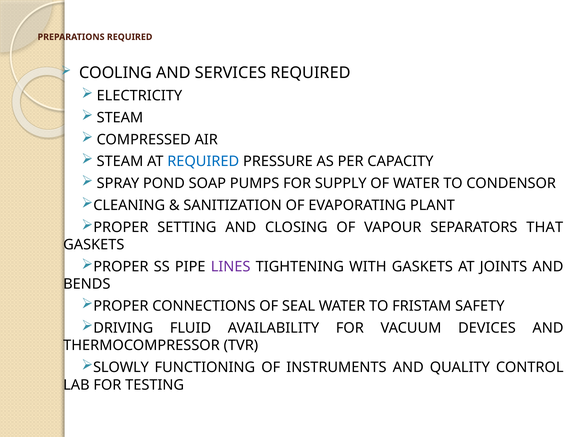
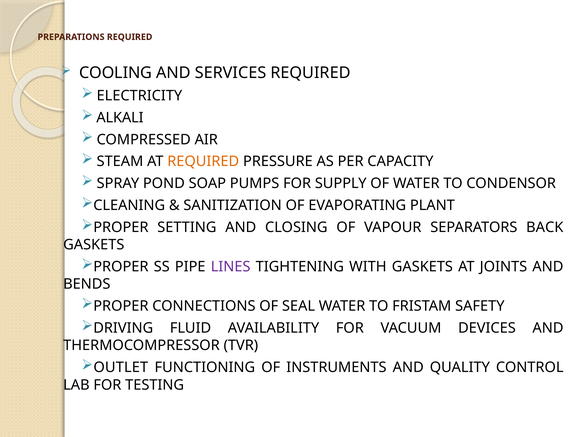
STEAM: STEAM -> ALKALI (120, 118)
REQUIRED colour: blue -> orange (203, 162)
THAT: THAT -> BACK (545, 227)
SLOWLY: SLOWLY -> OUTLET (121, 368)
